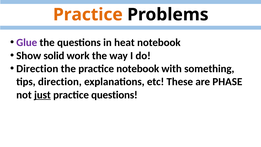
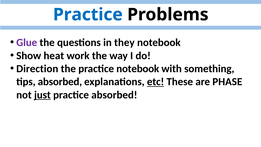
Practice colour: orange -> blue (88, 15)
heat: heat -> they (124, 43)
solid: solid -> heat (54, 56)
tips direction: direction -> absorbed (60, 82)
etc underline: none -> present (156, 82)
practice questions: questions -> absorbed (114, 95)
